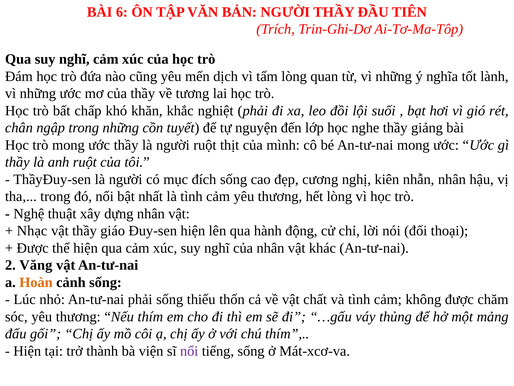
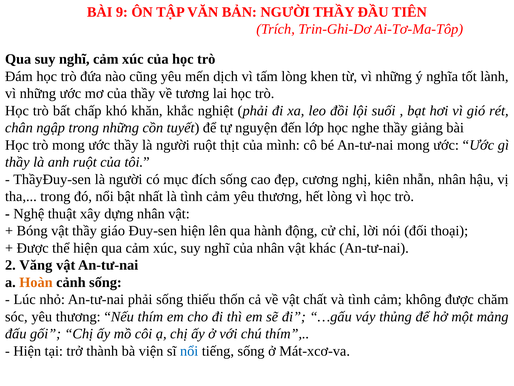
6: 6 -> 9 (122, 12)
quan: quan -> khen (324, 76)
Nhạc: Nhạc -> Bóng (32, 231)
nổi colour: purple -> blue (189, 351)
